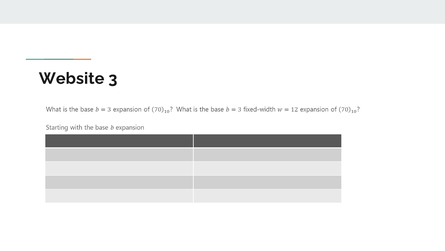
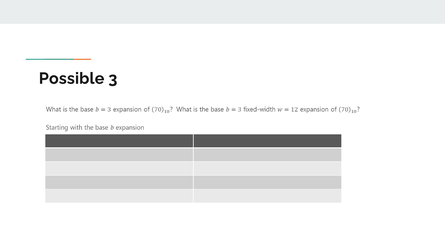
Website: Website -> Possible (72, 78)
